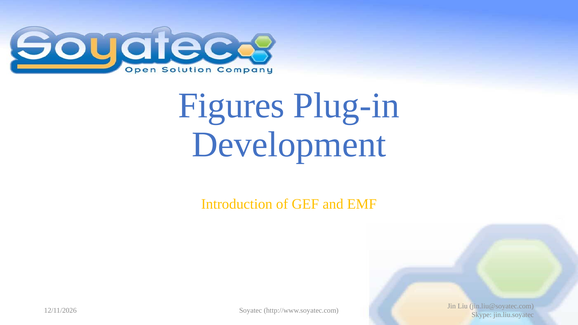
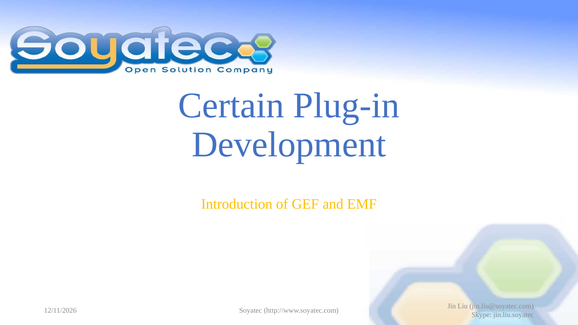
Figures: Figures -> Certain (231, 105)
